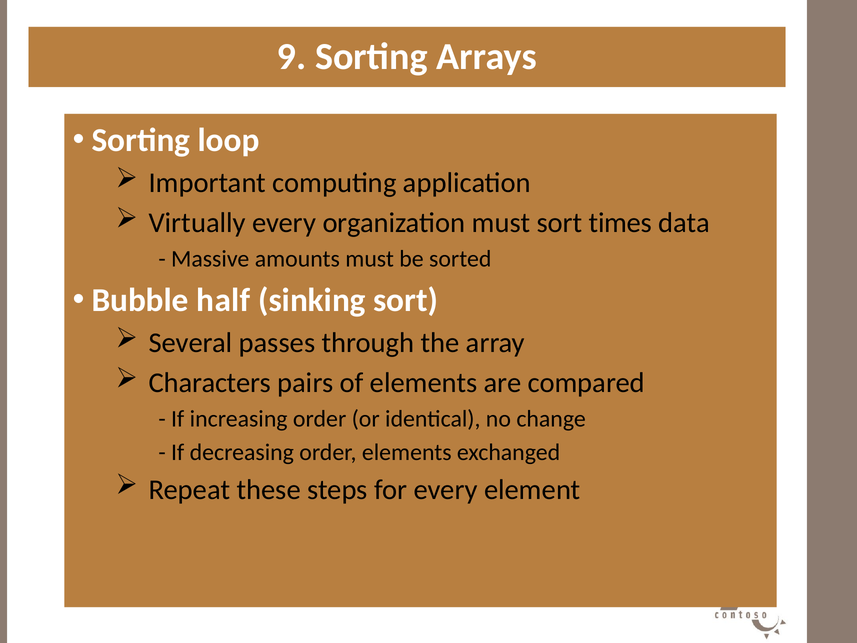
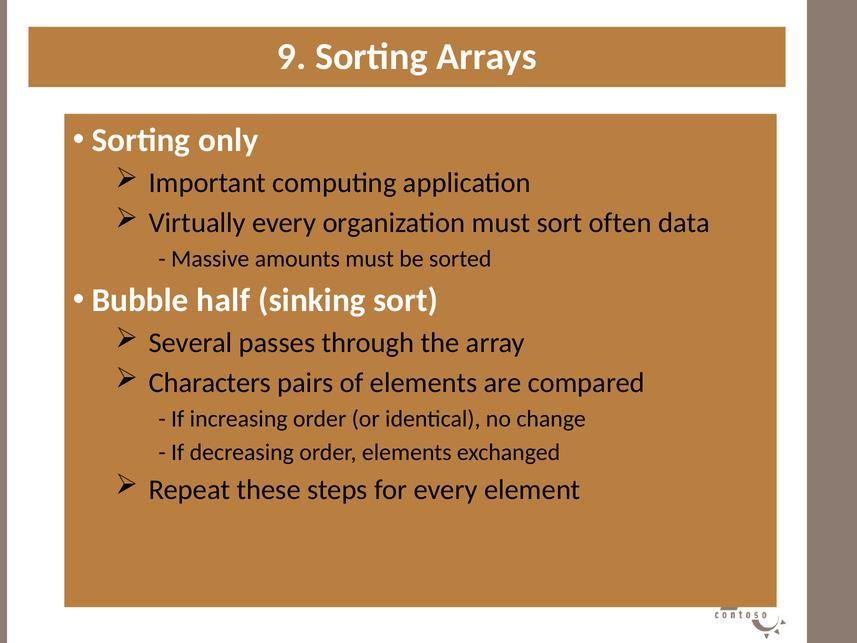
loop: loop -> only (228, 140)
times: times -> often (620, 223)
